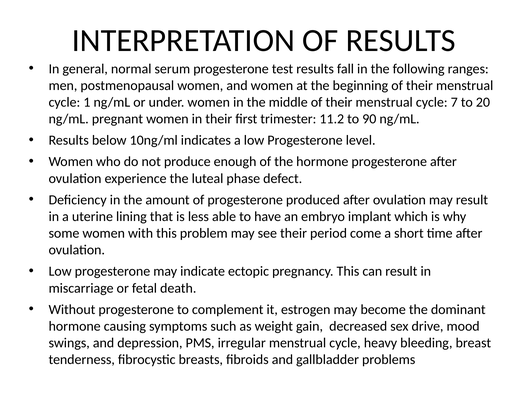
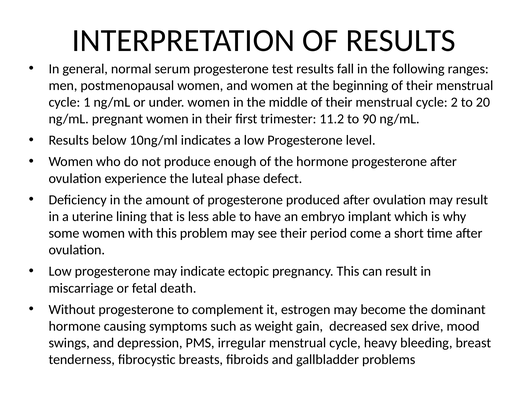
7: 7 -> 2 (454, 102)
